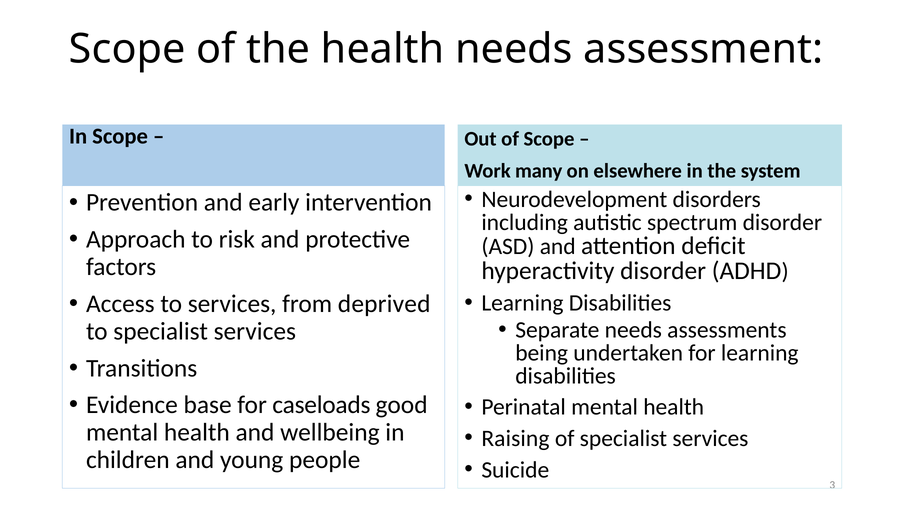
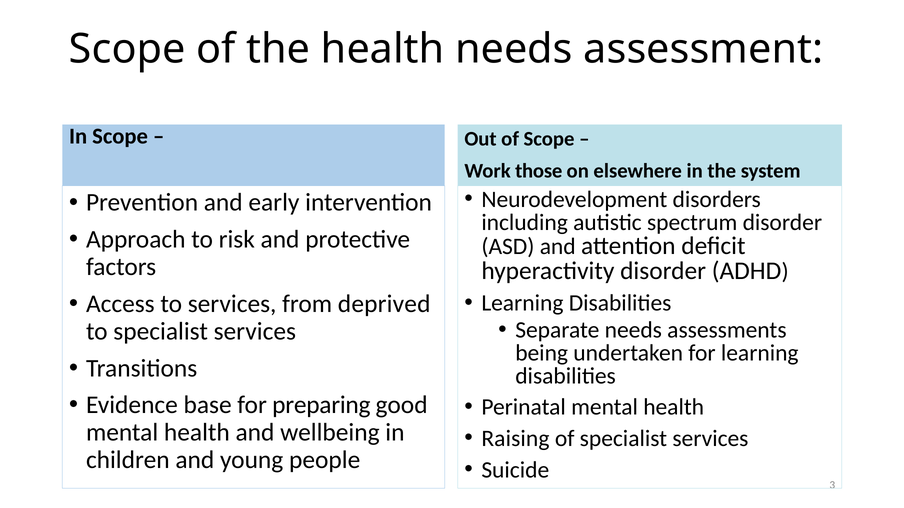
many: many -> those (539, 171)
caseloads: caseloads -> preparing (321, 405)
